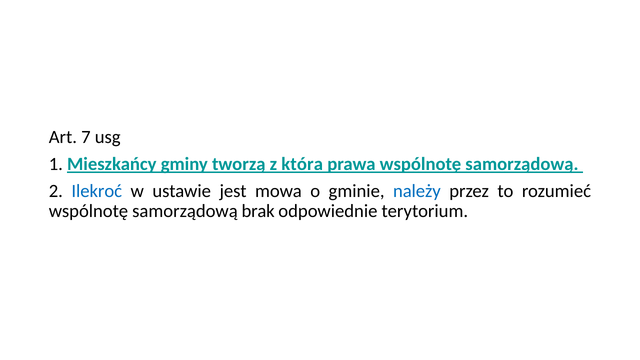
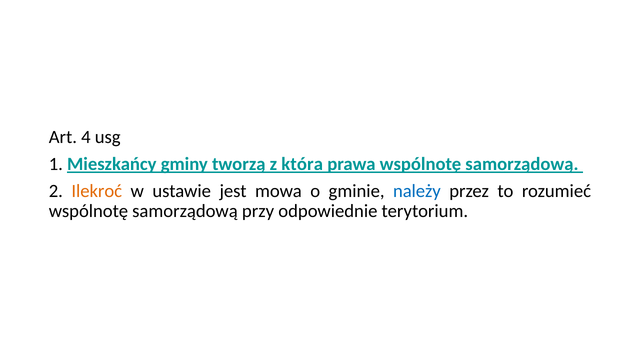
7: 7 -> 4 (86, 137)
Ilekroć colour: blue -> orange (97, 191)
brak: brak -> przy (258, 211)
